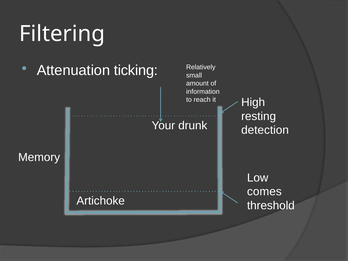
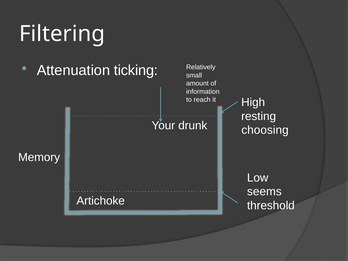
detection: detection -> choosing (265, 130)
comes: comes -> seems (264, 192)
